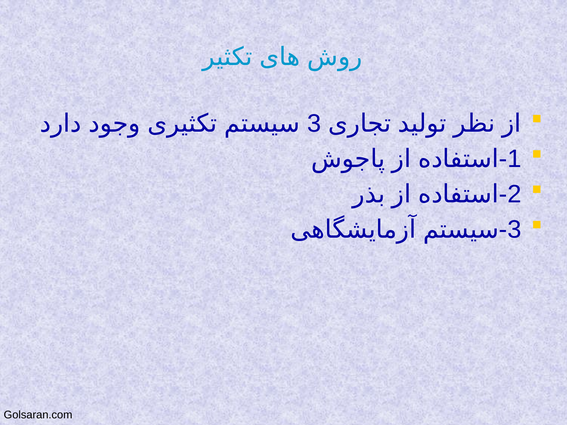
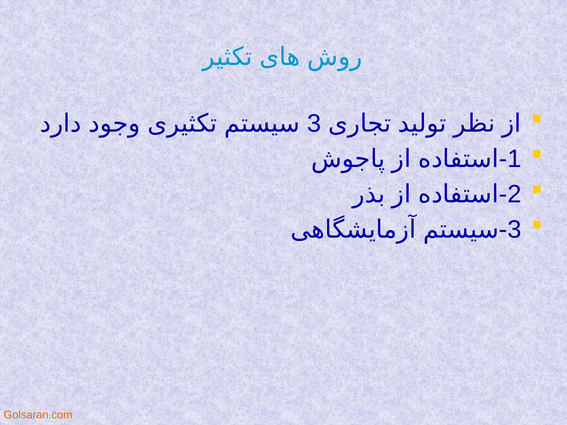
Golsaran.com colour: black -> orange (38, 415)
